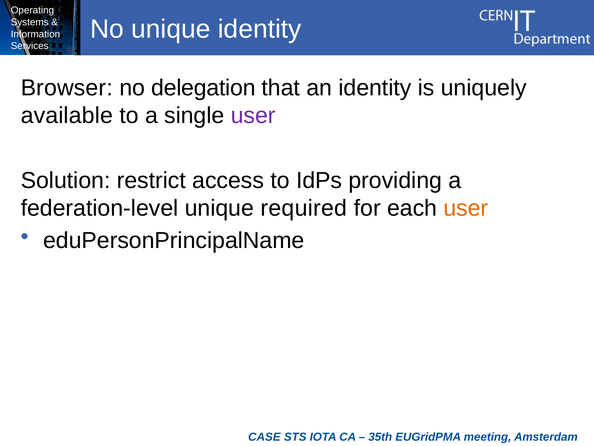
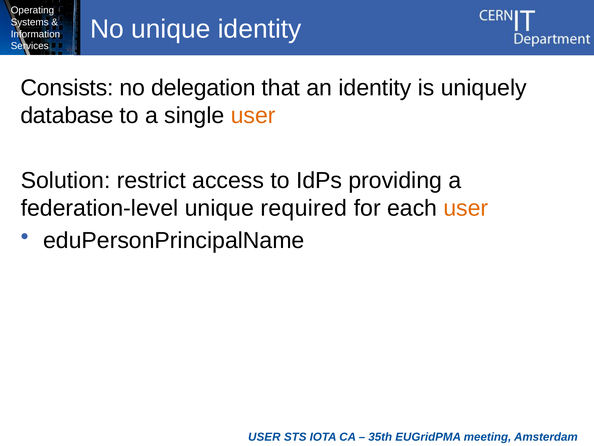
Browser: Browser -> Consists (67, 88)
available: available -> database (67, 115)
user colour: purple -> orange (253, 115)
CASE: CASE -> USER (264, 436)
